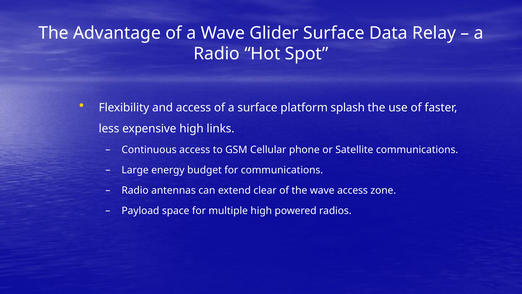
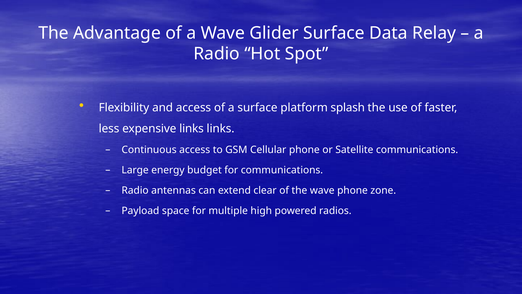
expensive high: high -> links (192, 128)
wave access: access -> phone (352, 190)
